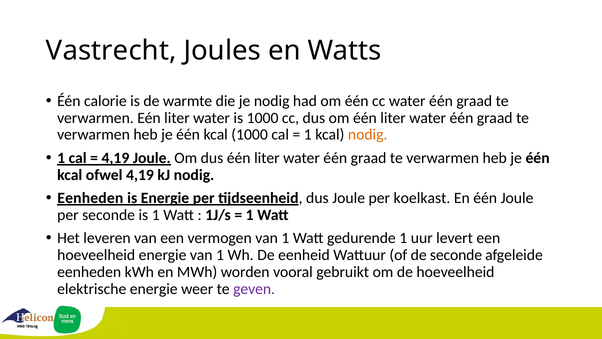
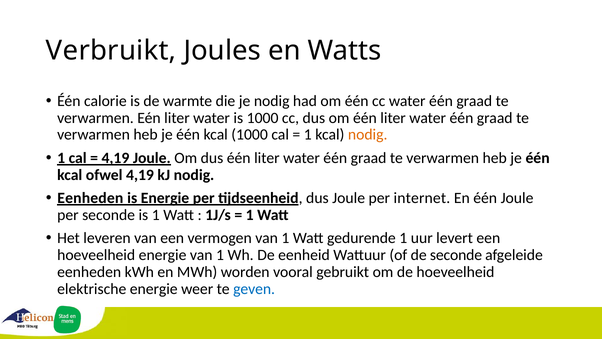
Vastrecht: Vastrecht -> Verbruikt (111, 51)
koelkast: koelkast -> internet (422, 198)
geven colour: purple -> blue (254, 289)
